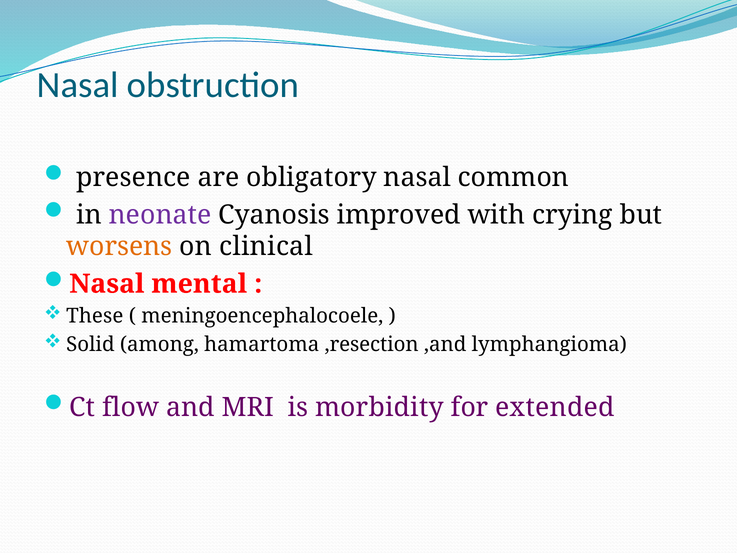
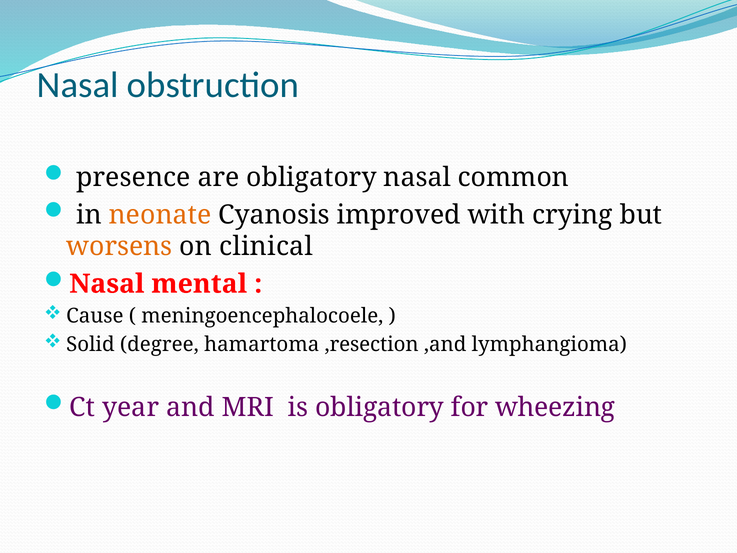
neonate colour: purple -> orange (160, 215)
These: These -> Cause (95, 316)
among: among -> degree (159, 344)
flow: flow -> year (131, 407)
is morbidity: morbidity -> obligatory (380, 407)
extended: extended -> wheezing (555, 407)
